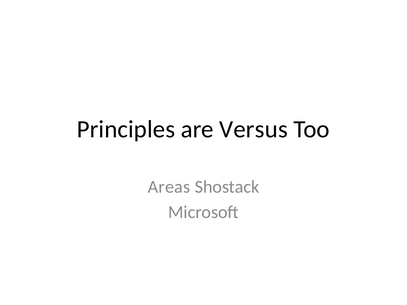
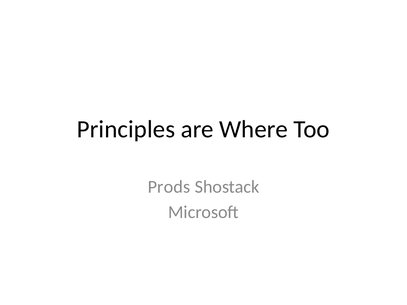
Versus: Versus -> Where (254, 129)
Areas: Areas -> Prods (169, 187)
